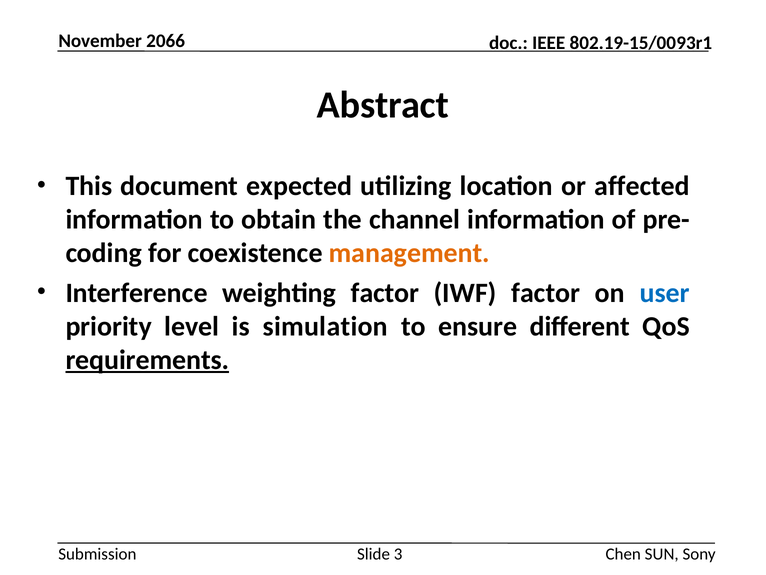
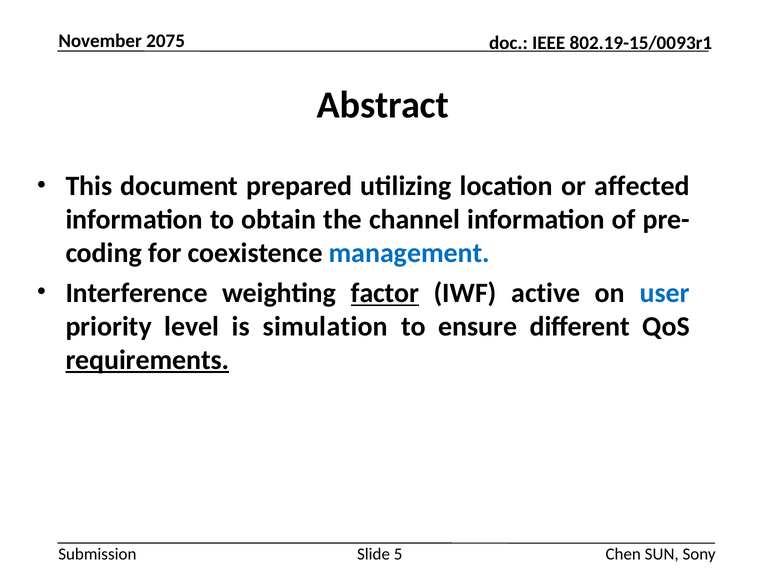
2066: 2066 -> 2075 (166, 41)
expected: expected -> prepared (299, 186)
management colour: orange -> blue (409, 253)
factor underline: none -> present (385, 293)
IWF factor: factor -> active (546, 293)
3: 3 -> 5 (398, 554)
